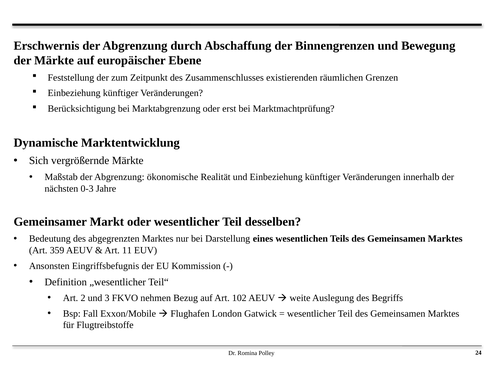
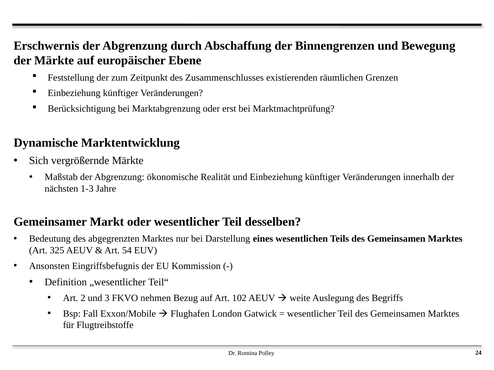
0-3: 0-3 -> 1-3 (87, 189)
359: 359 -> 325 (57, 251)
11: 11 -> 54 (127, 251)
